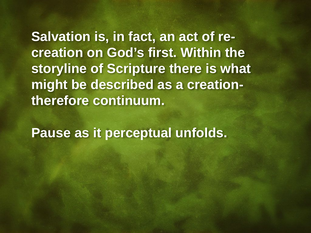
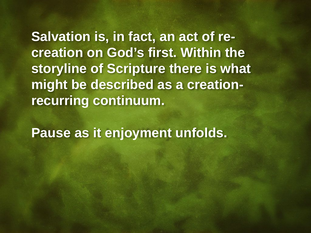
therefore: therefore -> recurring (60, 101)
perceptual: perceptual -> enjoyment (138, 133)
